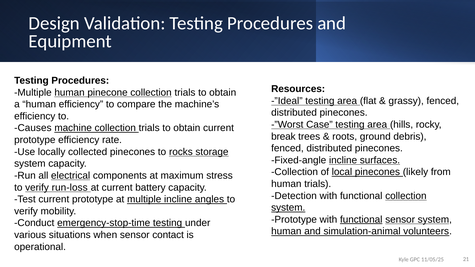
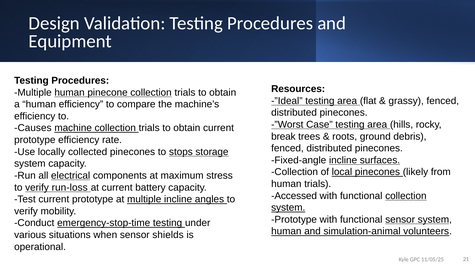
rocks: rocks -> stops (181, 152)
Detection: Detection -> Accessed (294, 196)
functional underline: present -> none (361, 220)
contact: contact -> shields (168, 235)
